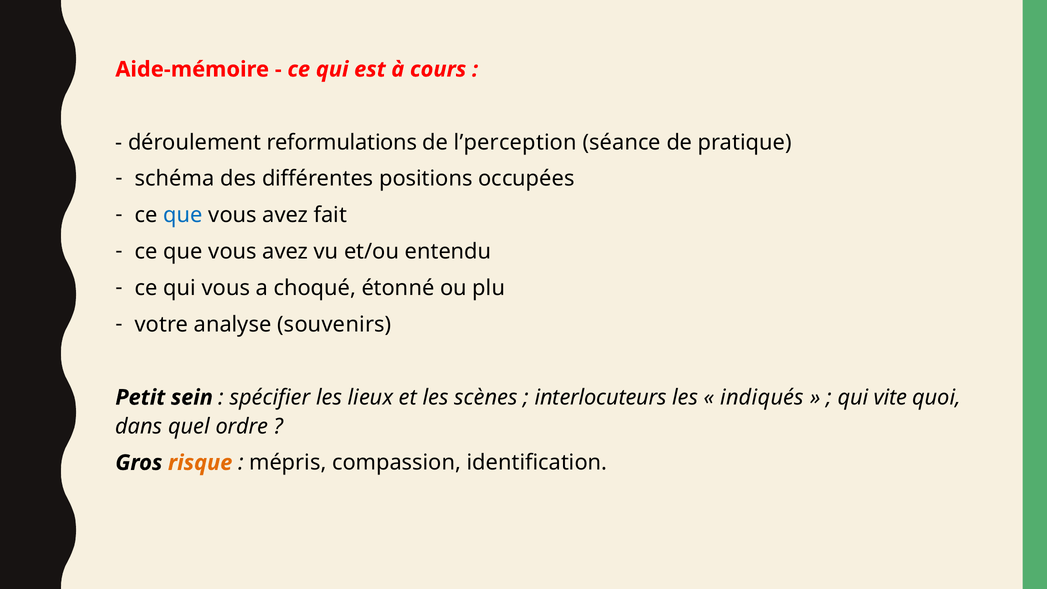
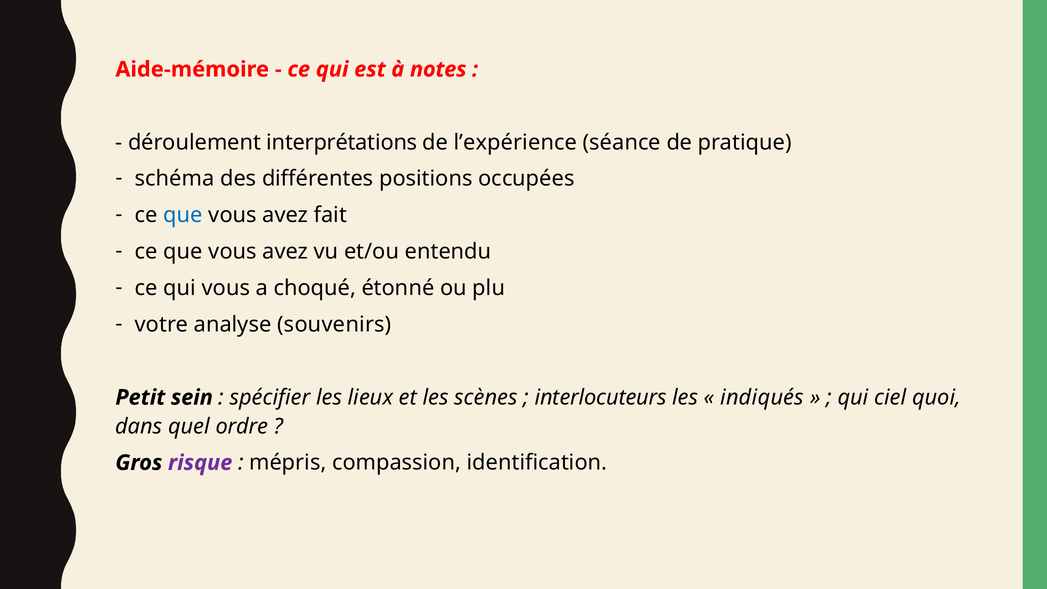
cours: cours -> notes (438, 69)
reformulations: reformulations -> interprétations (342, 142)
l’perception: l’perception -> l’expérience (515, 142)
vite: vite -> ciel (890, 397)
risque colour: orange -> purple (200, 463)
